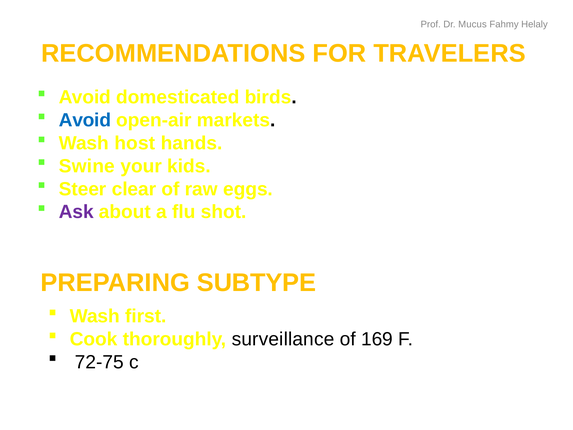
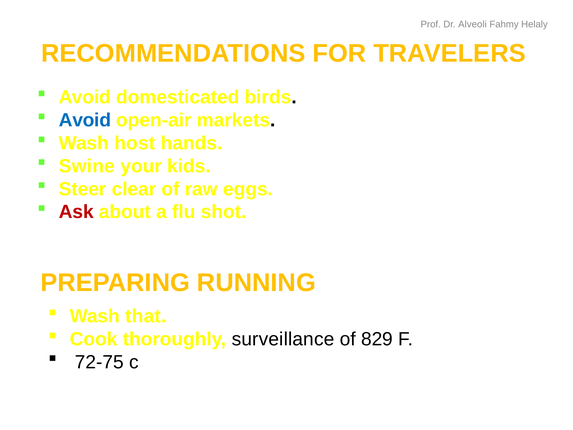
Mucus: Mucus -> Alveoli (472, 24)
Ask colour: purple -> red (76, 212)
SUBTYPE: SUBTYPE -> RUNNING (256, 283)
first: first -> that (146, 316)
169: 169 -> 829 (377, 339)
